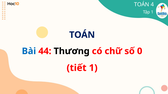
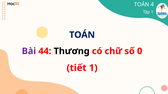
Bài colour: blue -> purple (29, 51)
